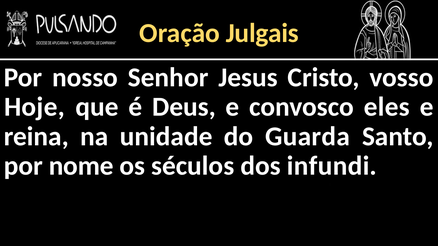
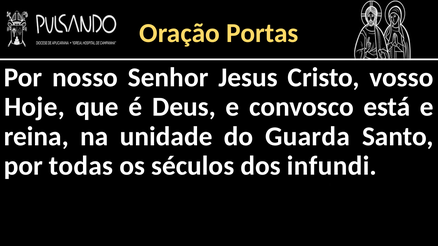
Julgais: Julgais -> Portas (262, 33)
eles: eles -> está (387, 107)
nome: nome -> todas (81, 166)
